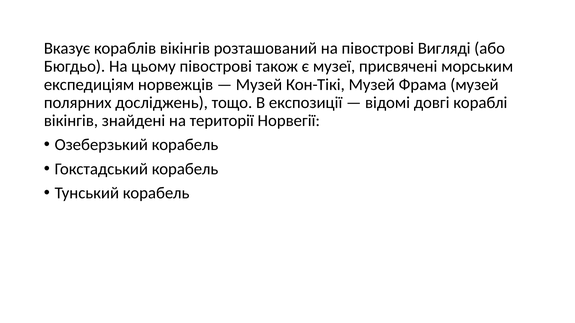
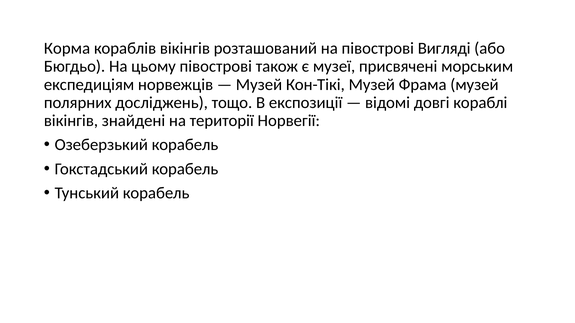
Вказує: Вказує -> Корма (67, 48)
